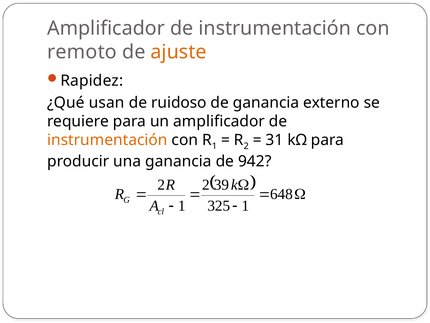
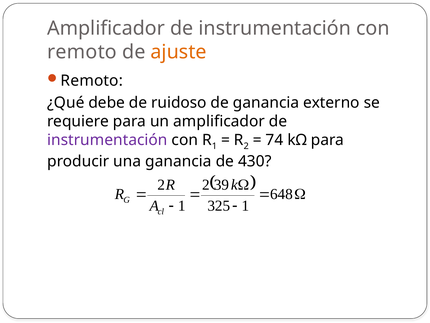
Rapidez: Rapidez -> Remoto (92, 81)
usan: usan -> debe (107, 103)
instrumentación colour: orange -> purple (107, 140)
31: 31 -> 74 (274, 140)
942: 942 -> 430 (255, 161)
